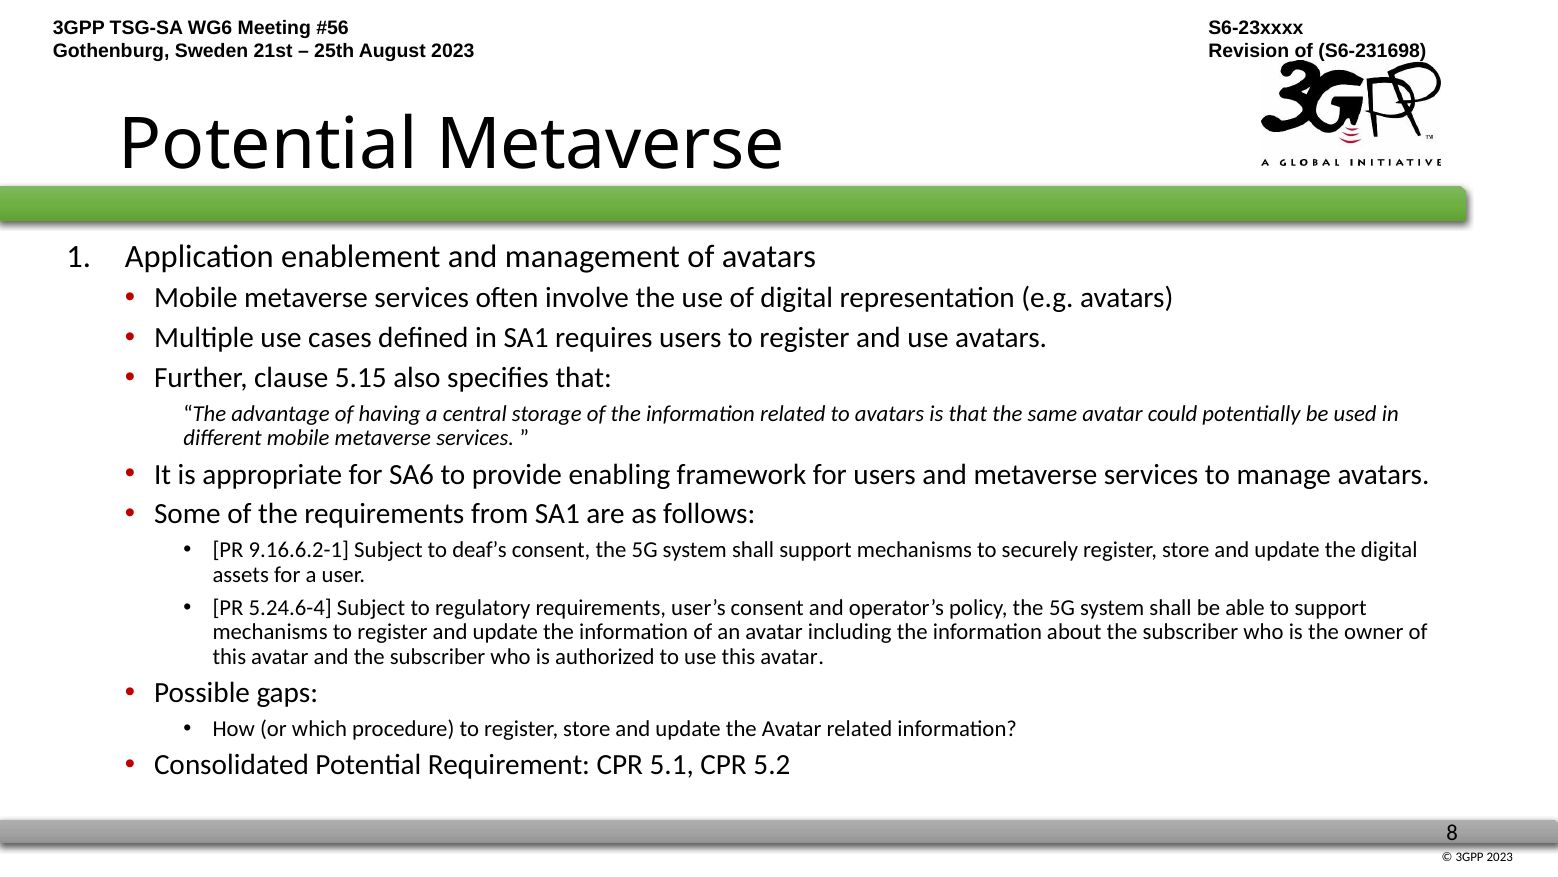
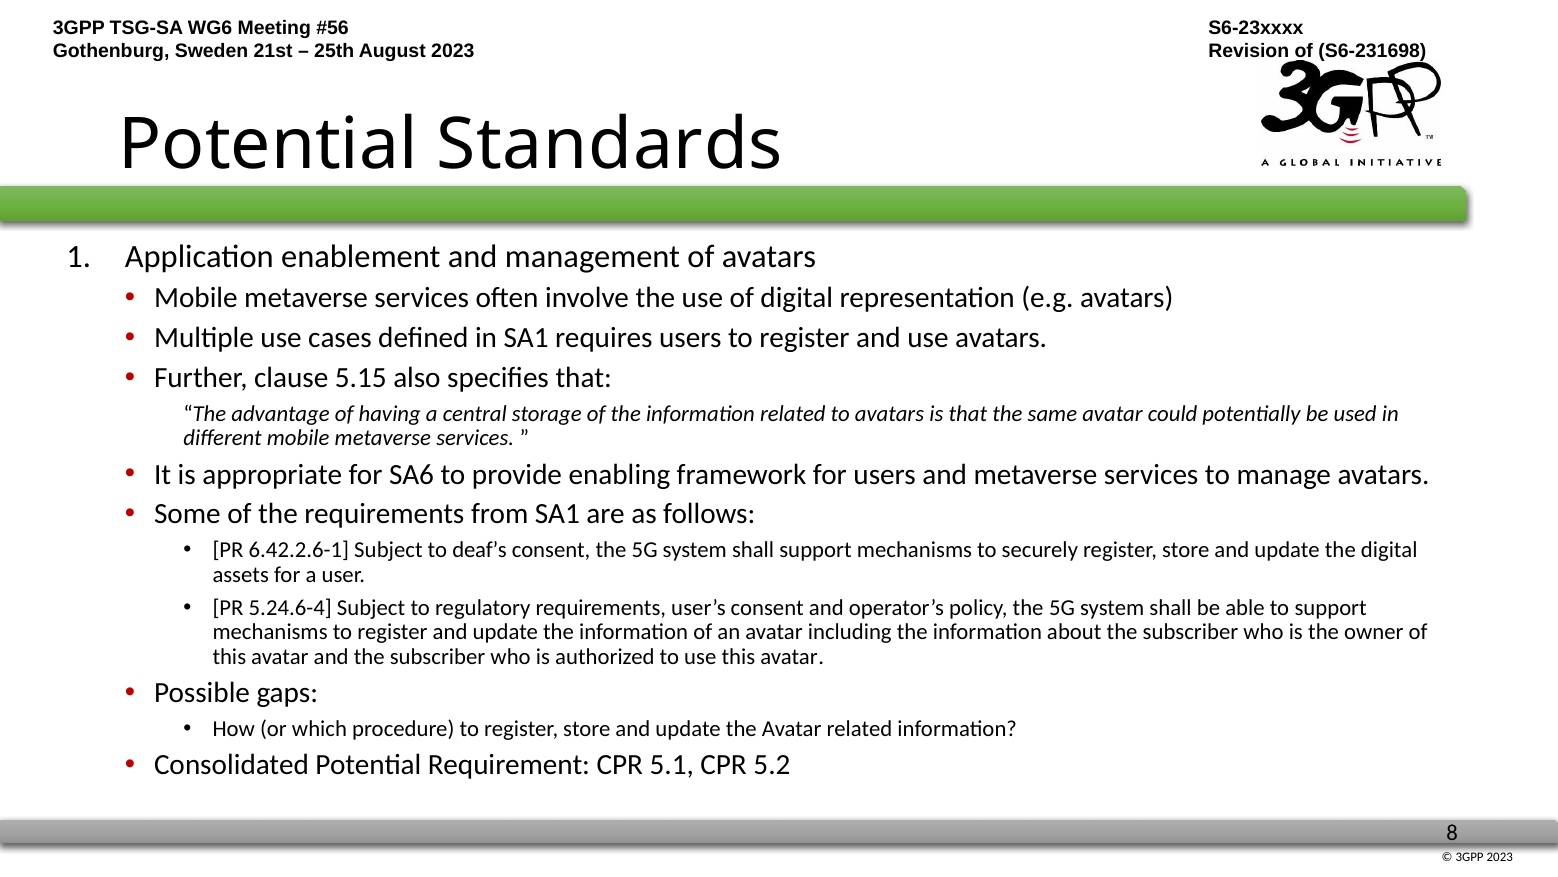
Potential Metaverse: Metaverse -> Standards (610, 145)
9.16.6.2-1: 9.16.6.2-1 -> 6.42.2.6-1 (299, 550)
